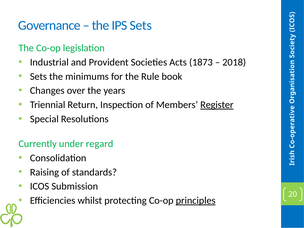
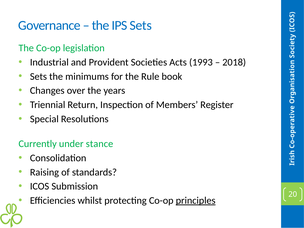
1873: 1873 -> 1993 (201, 62)
Register underline: present -> none (217, 105)
regard: regard -> stance (100, 144)
